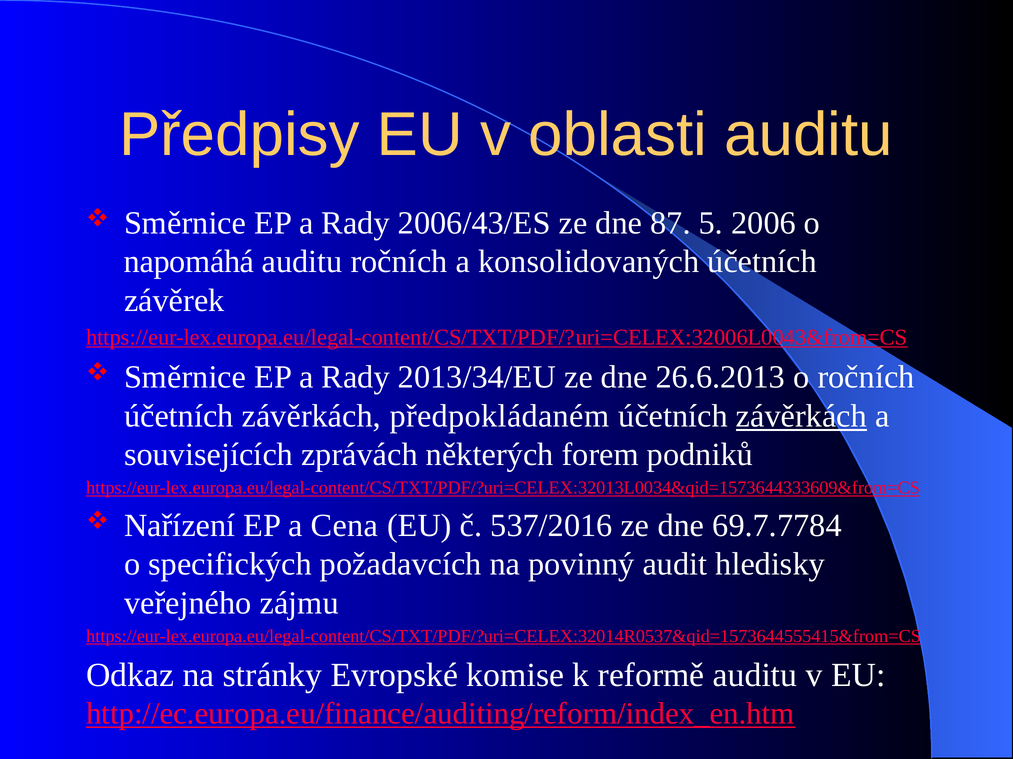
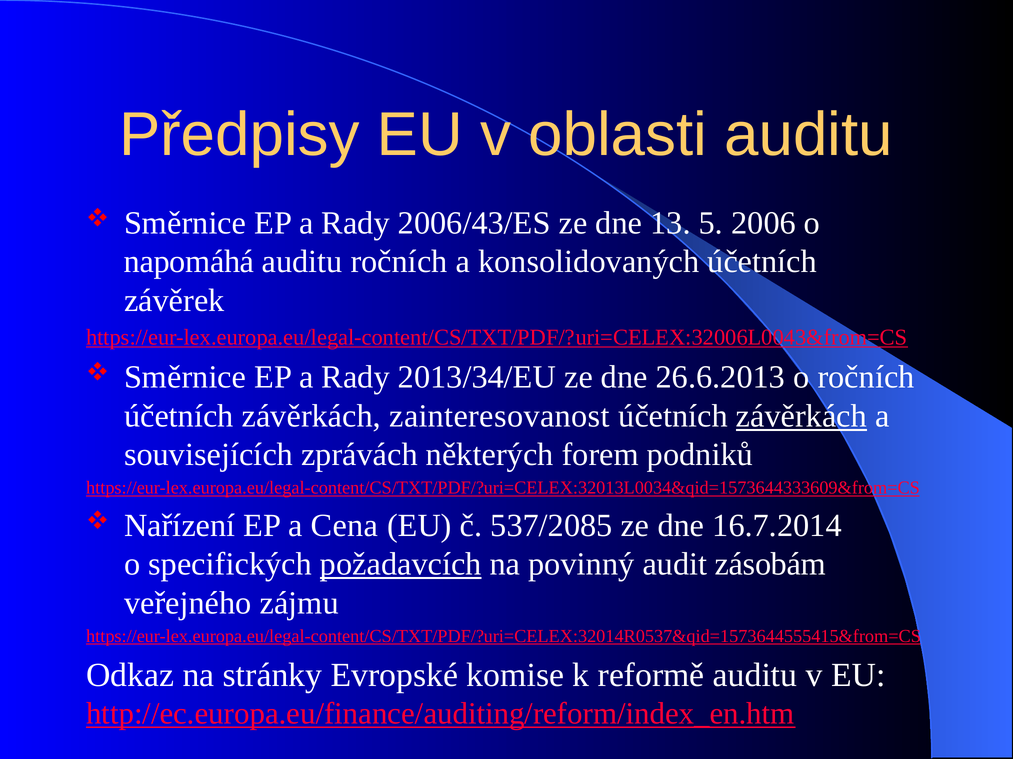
87: 87 -> 13 (670, 223)
předpokládaném: předpokládaném -> zainteresovanost (499, 416)
537/2016: 537/2016 -> 537/2085 (551, 526)
69.7.7784: 69.7.7784 -> 16.7.2014 (777, 526)
požadavcích underline: none -> present (401, 565)
hledisky: hledisky -> zásobám (770, 565)
